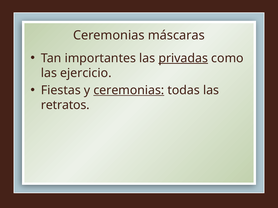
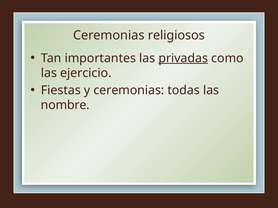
máscaras: máscaras -> religiosos (176, 35)
ceremonias underline: present -> none (129, 90)
retratos: retratos -> nombre (65, 105)
